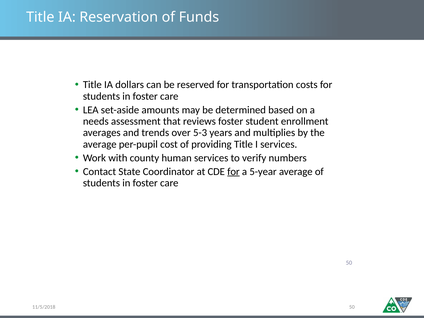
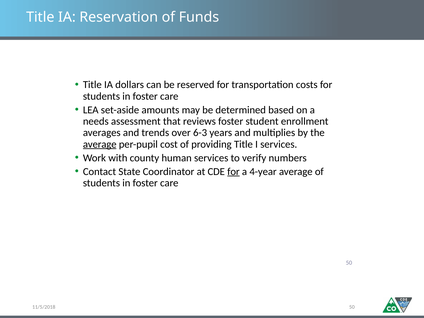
5-3: 5-3 -> 6-3 (200, 133)
average underline: none -> present (100, 144)
5-year: 5-year -> 4-year (263, 172)
